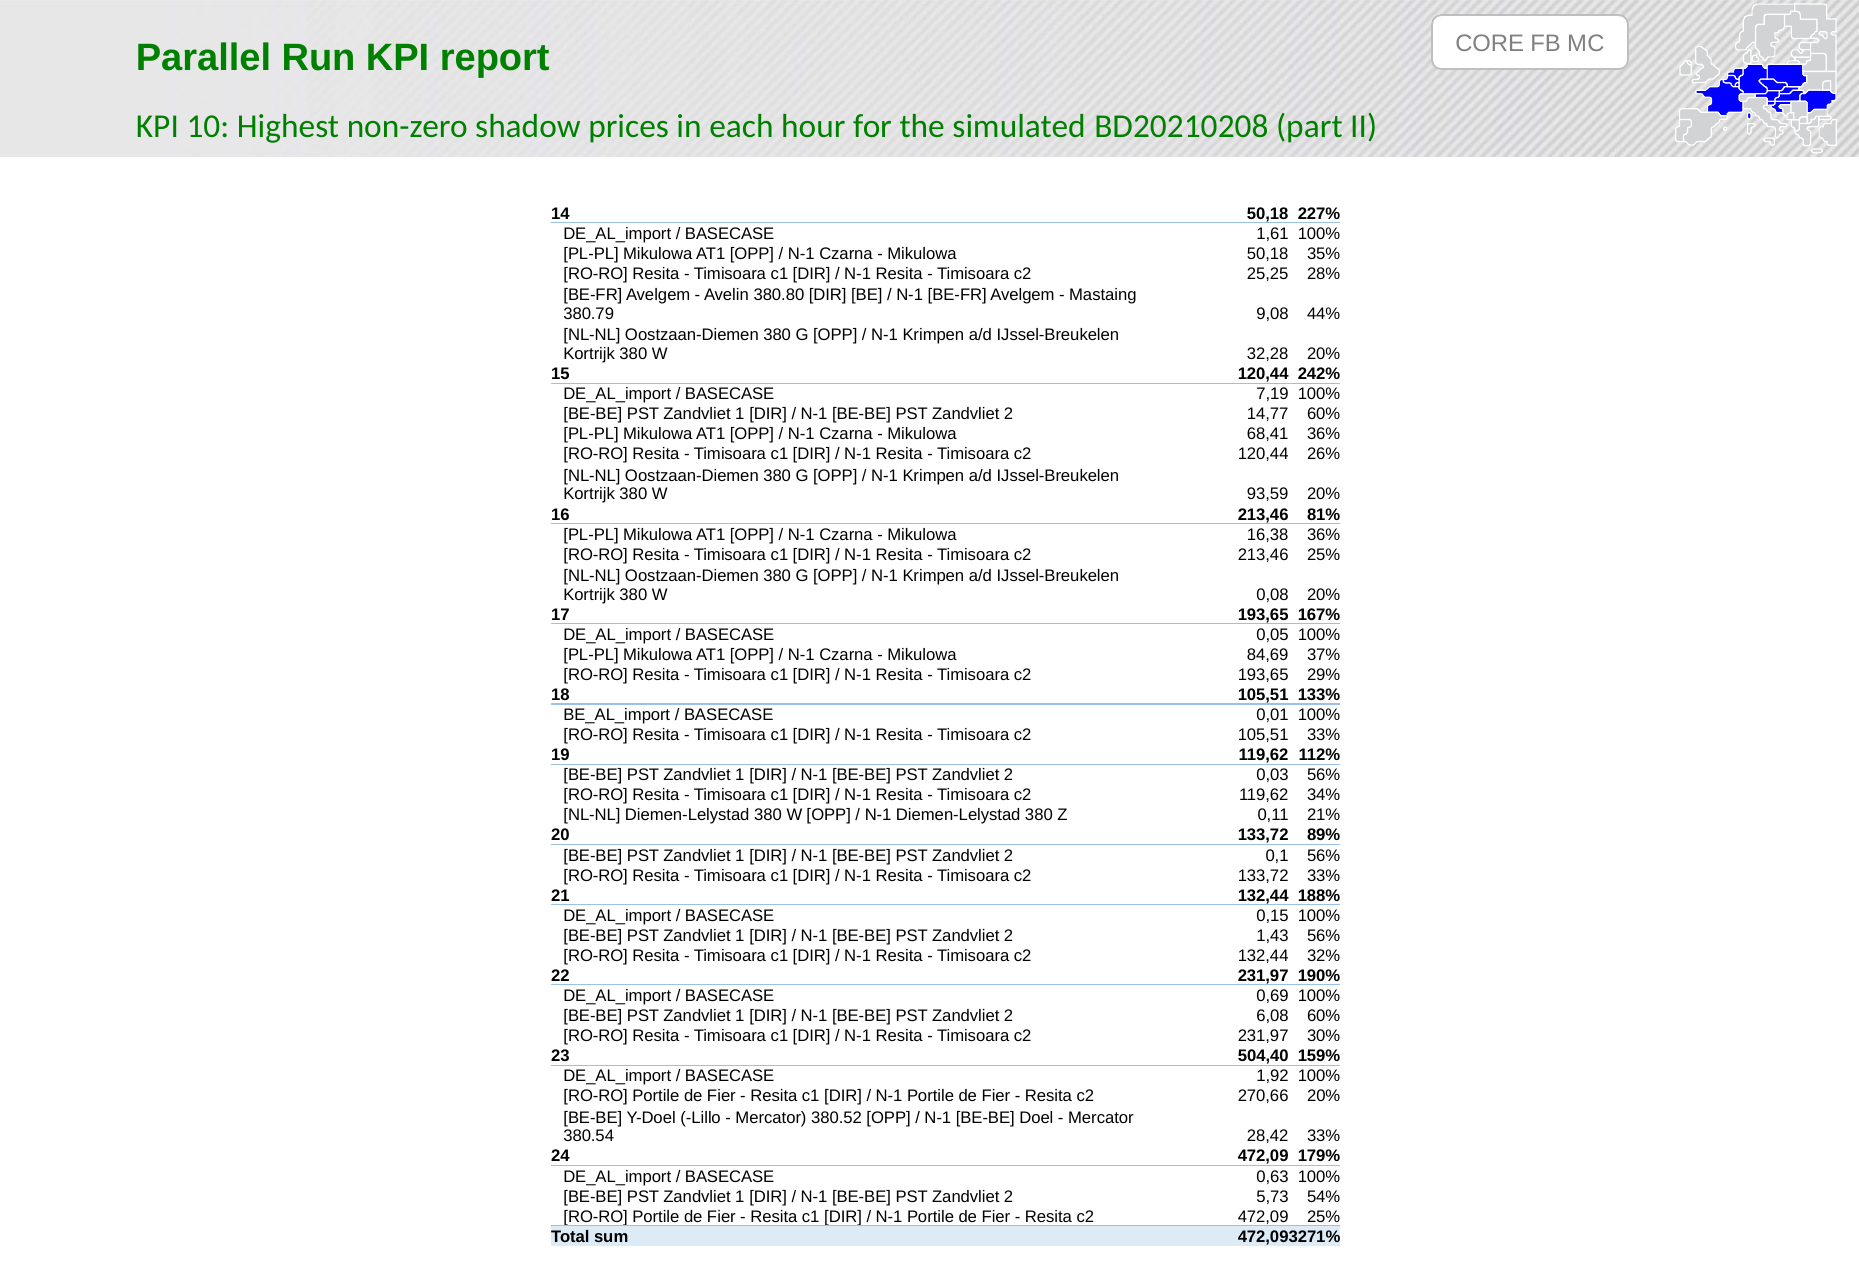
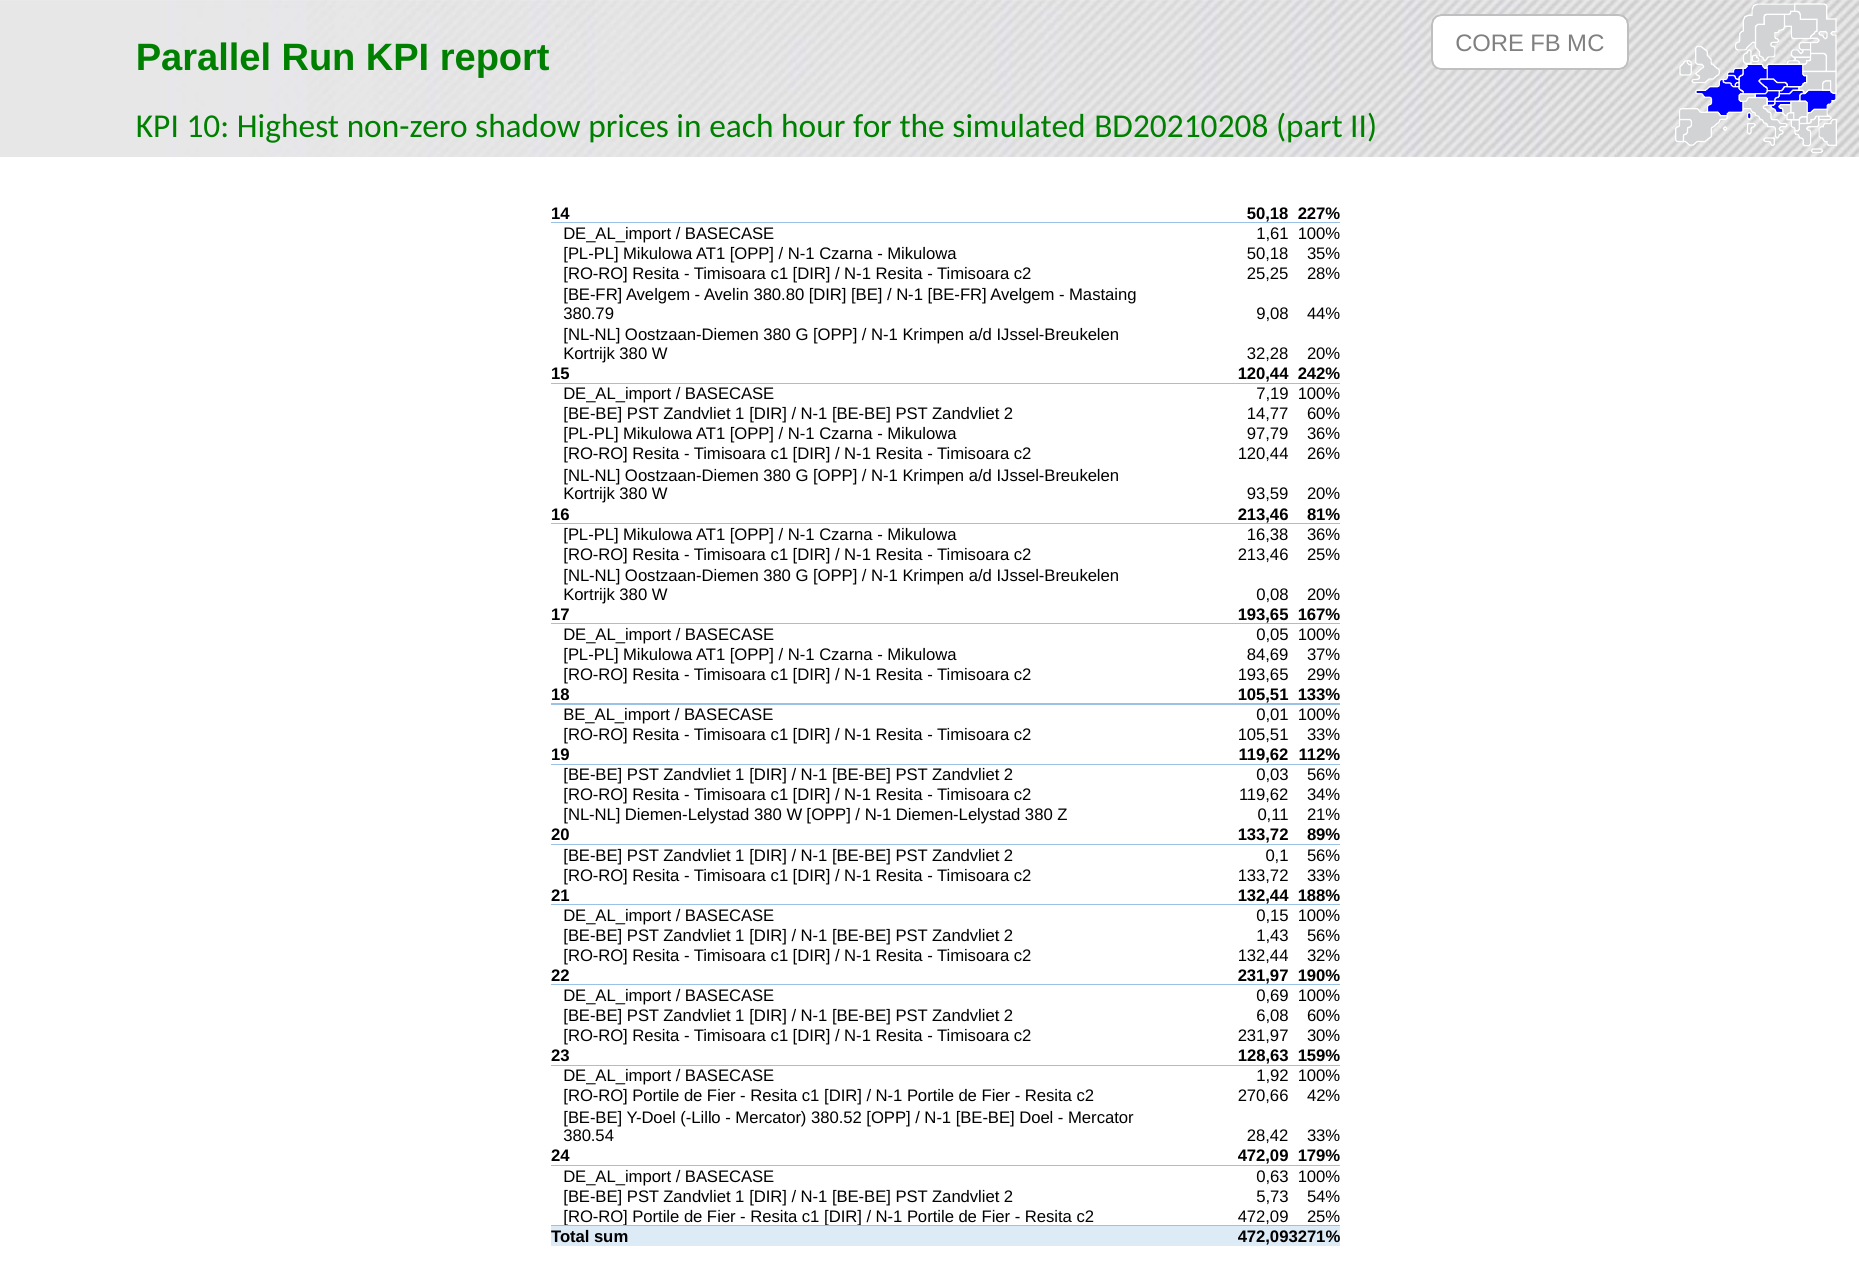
68,41: 68,41 -> 97,79 (1268, 434)
504,40: 504,40 -> 128,63 (1263, 1056)
270,66 20%: 20% -> 42% (1324, 1096)
